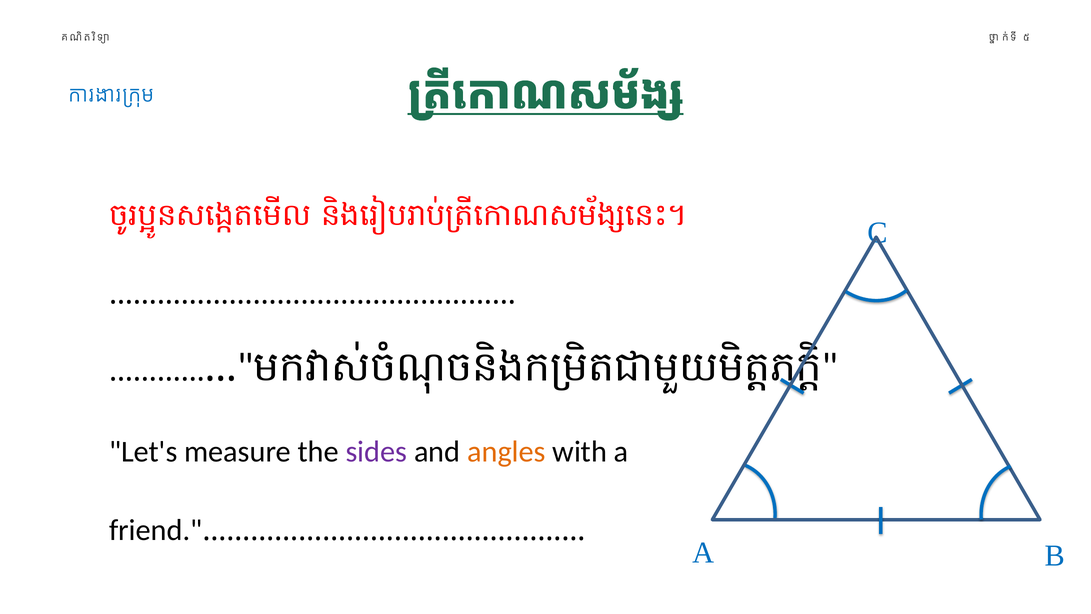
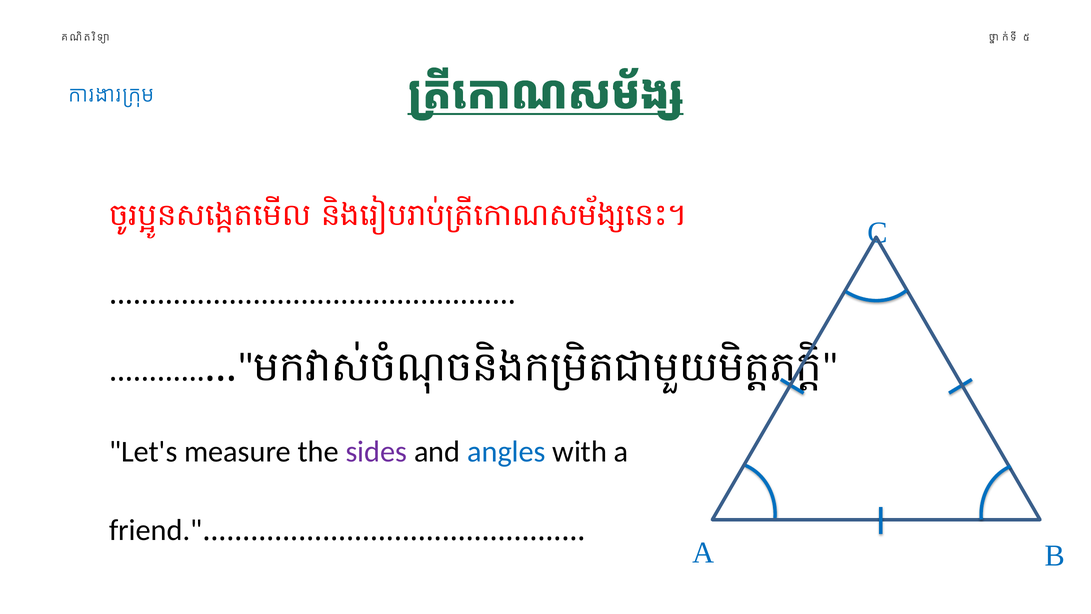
angles colour: orange -> blue (506, 451)
